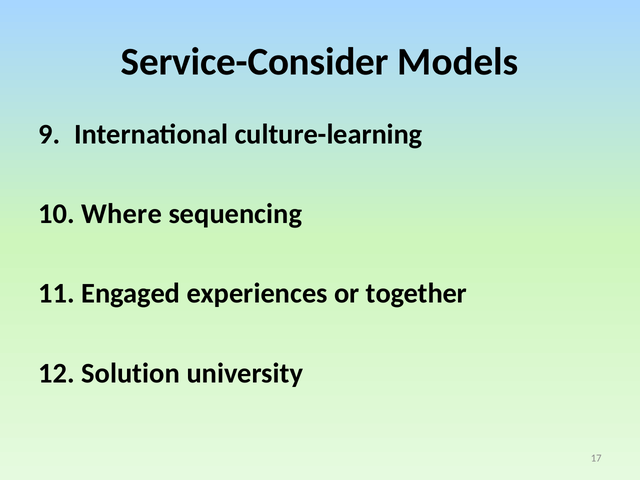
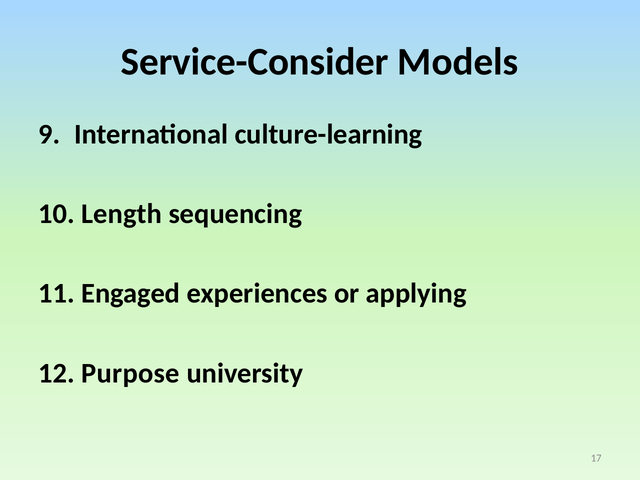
Where: Where -> Length (122, 214)
together: together -> applying (416, 294)
Solution: Solution -> Purpose (130, 373)
